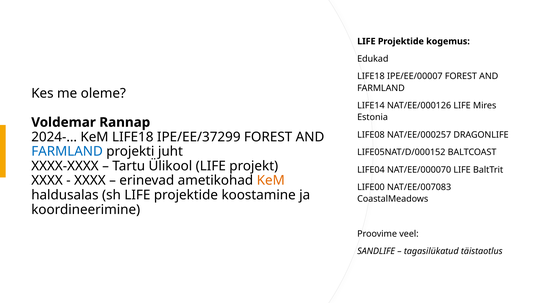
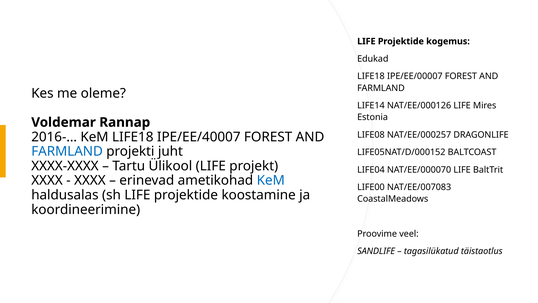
2024-…: 2024-… -> 2016-… (54, 137)
IPE/EE/37299: IPE/EE/37299 -> IPE/EE/40007 (199, 137)
KeM colour: orange -> blue (271, 180)
